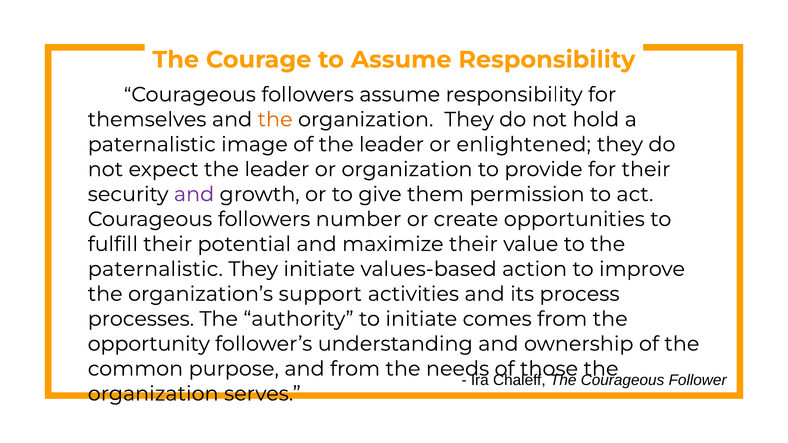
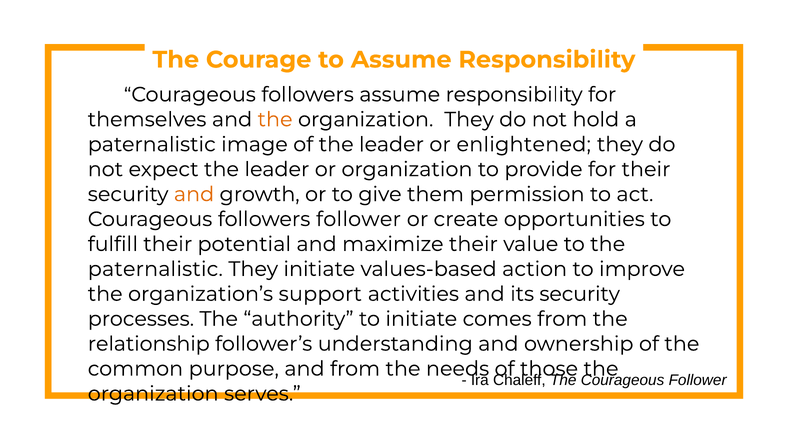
and colour: purple -> orange (194, 194)
followers number: number -> follower (358, 219)
its process: process -> security (580, 294)
opportunity: opportunity -> relationship (149, 344)
